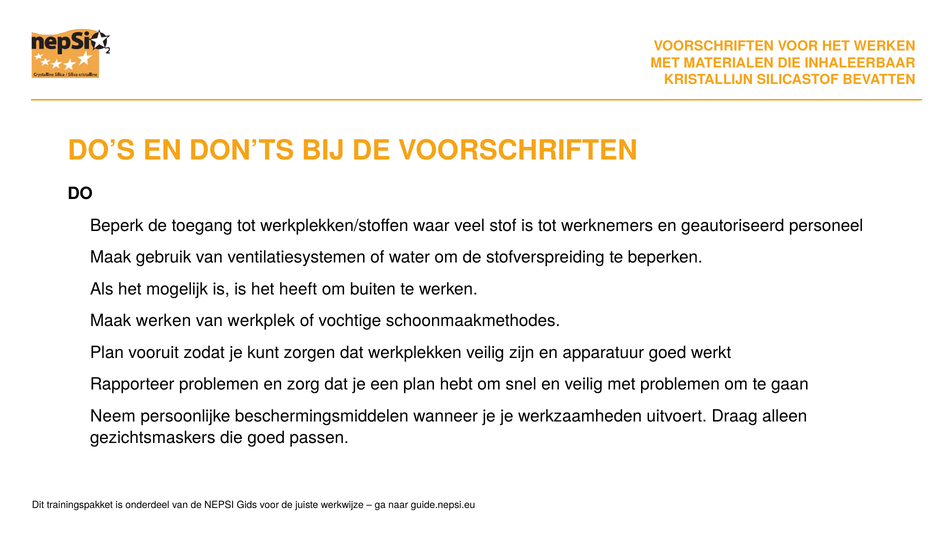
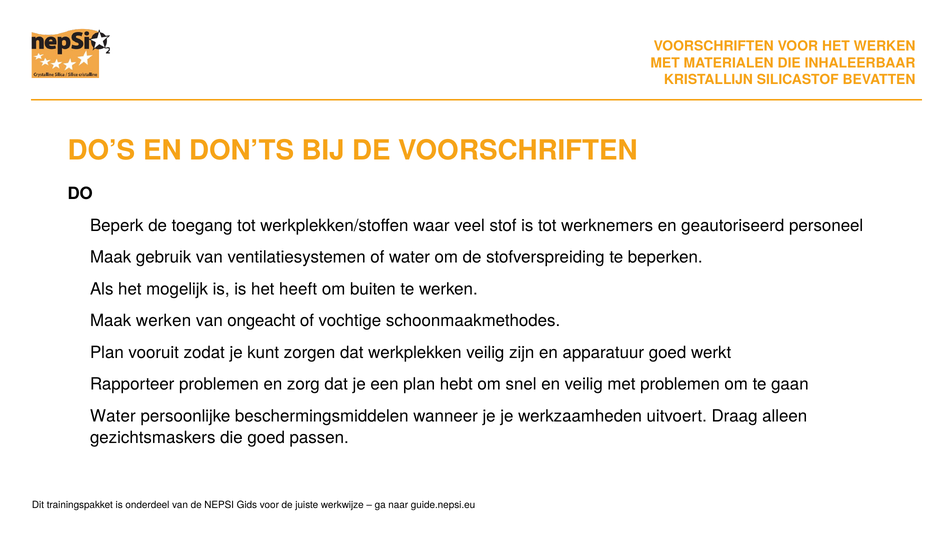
werkplek: werkplek -> ongeacht (261, 320)
Neem: Neem -> Water (113, 416)
